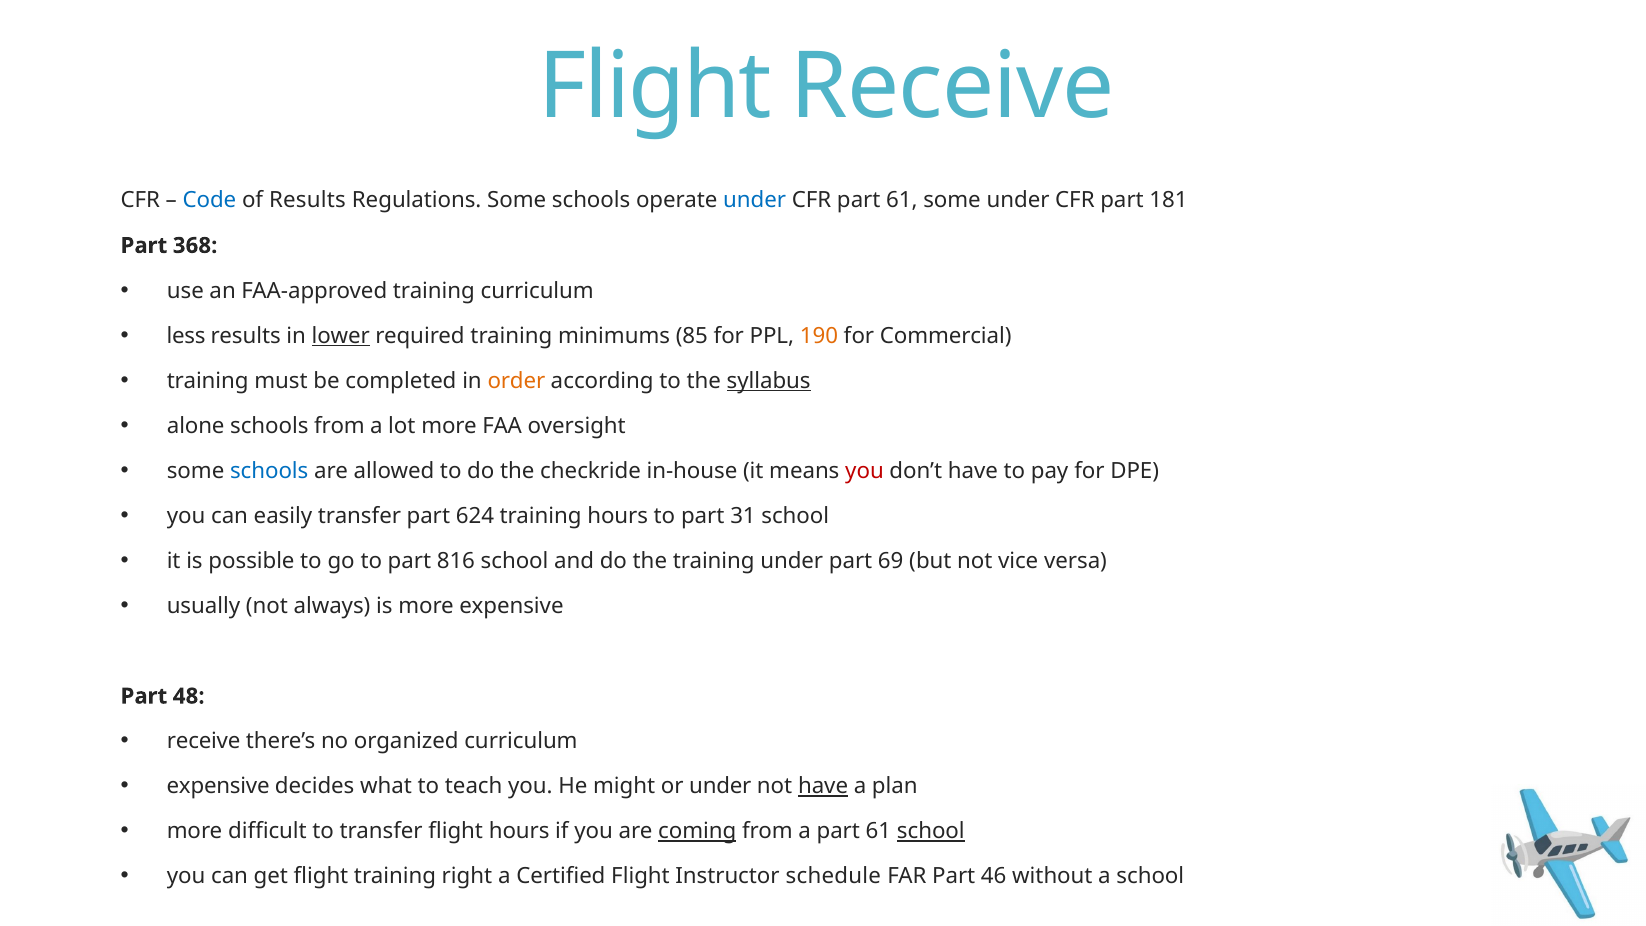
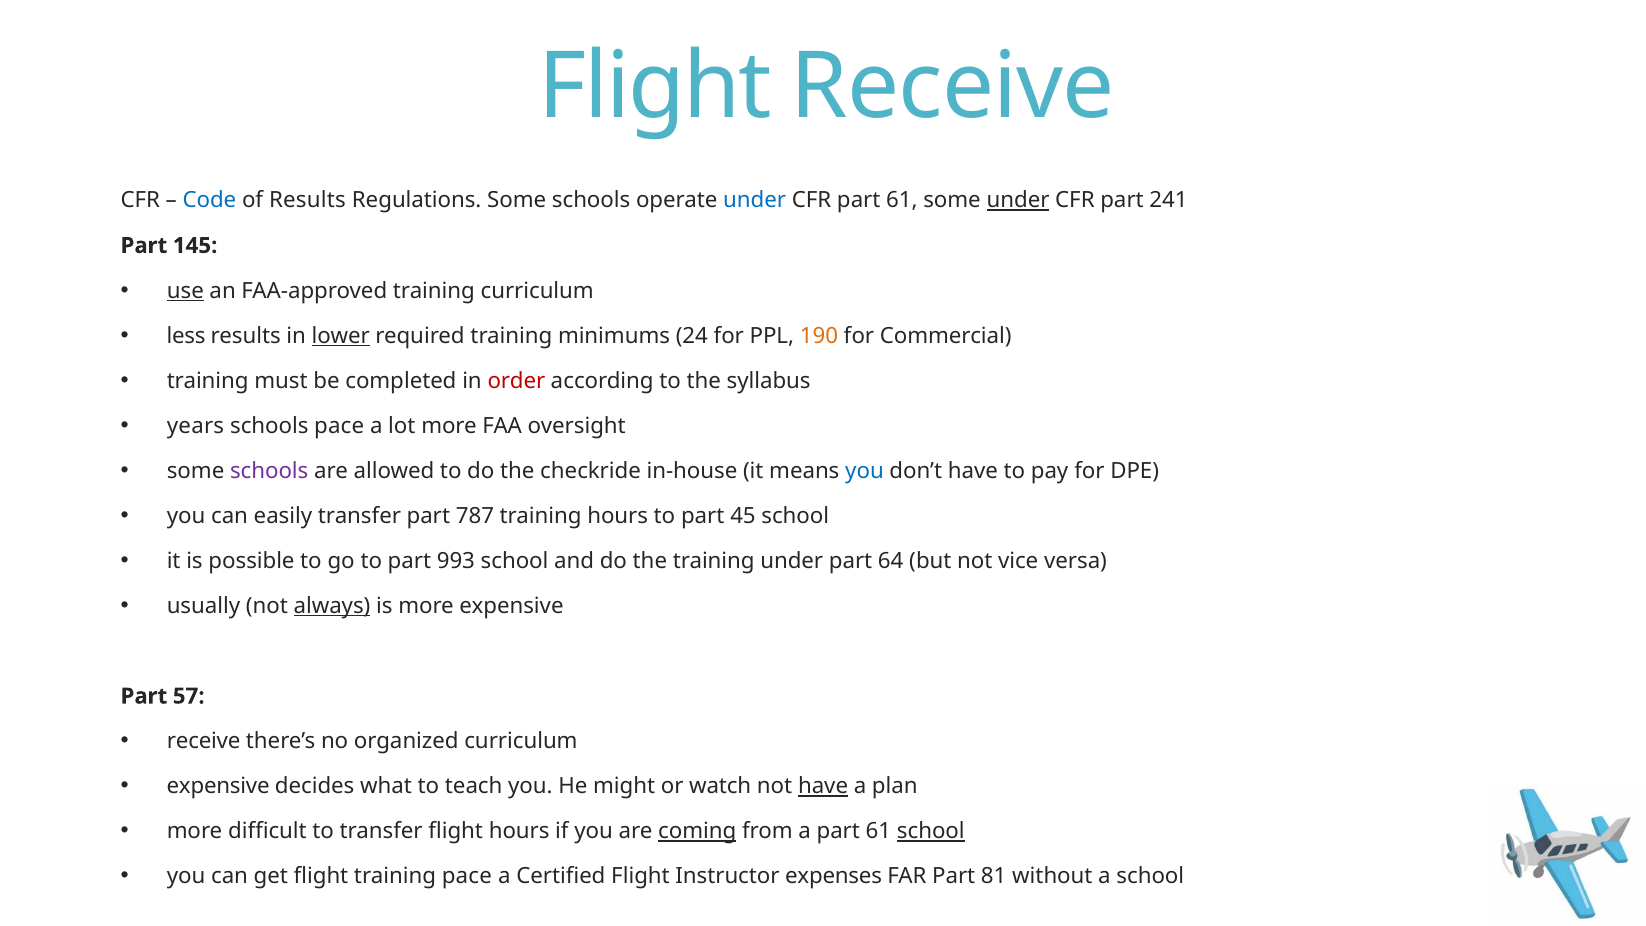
under underline: none -> present (1018, 201)
181: 181 -> 241 (1168, 201)
368: 368 -> 145 (195, 246)
use underline: none -> present (185, 291)
85: 85 -> 24 (692, 336)
order colour: orange -> red (516, 381)
syllabus underline: present -> none (769, 381)
alone: alone -> years (196, 426)
schools from: from -> pace (339, 426)
schools colour: blue -> purple (269, 471)
you colour: red -> blue (865, 471)
624: 624 -> 787 (475, 516)
31: 31 -> 45 (743, 516)
816: 816 -> 993 (456, 561)
69: 69 -> 64 (891, 561)
always underline: none -> present (332, 606)
48: 48 -> 57 (189, 696)
or under: under -> watch (720, 786)
training right: right -> pace (467, 876)
schedule: schedule -> expenses (834, 876)
46: 46 -> 81 (994, 876)
